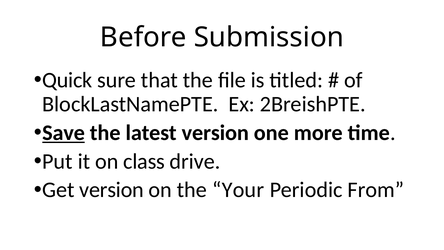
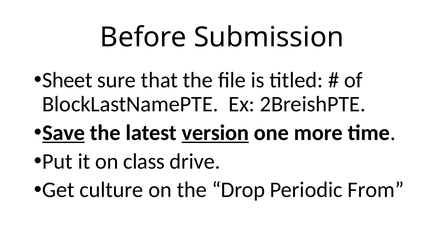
Quick: Quick -> Sheet (67, 80)
version underline: none -> present (215, 133)
Get version: version -> culture (111, 190)
Your: Your -> Drop (238, 190)
